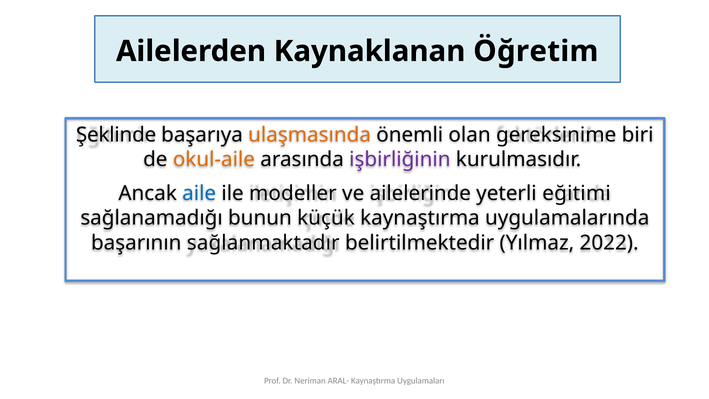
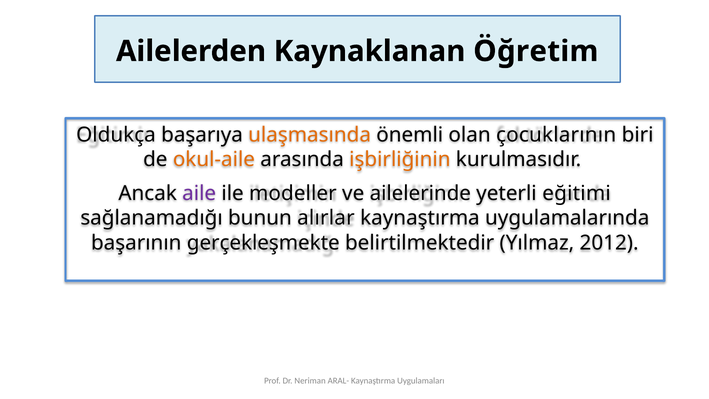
Şeklinde: Şeklinde -> Oldukça (116, 135)
gereksinime: gereksinime -> çocuklarının (556, 135)
işbirliğinin colour: purple -> orange (400, 160)
aile colour: blue -> purple (199, 193)
küçük: küçük -> alırlar (326, 218)
sağlanmaktadır: sağlanmaktadır -> gerçekleşmekte (263, 243)
2022: 2022 -> 2012 (609, 243)
